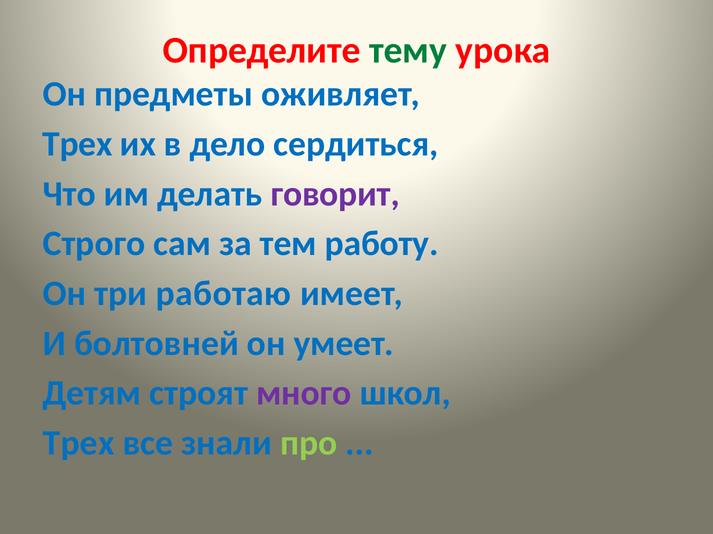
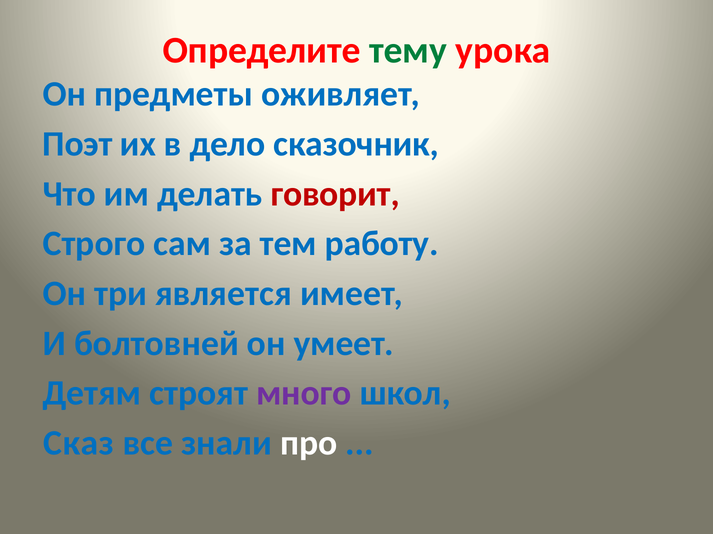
Трех: Трех -> Поэт (77, 144)
сердиться: сердиться -> сказочник (356, 144)
говорит colour: purple -> red (335, 194)
работаю: работаю -> является (224, 294)
Трех: Трех -> Сказ (79, 444)
про colour: light green -> white (309, 444)
